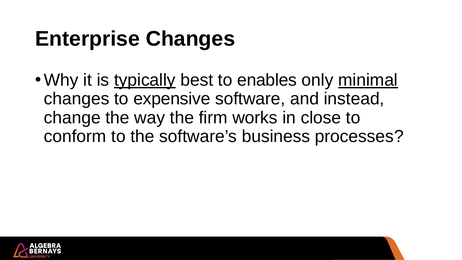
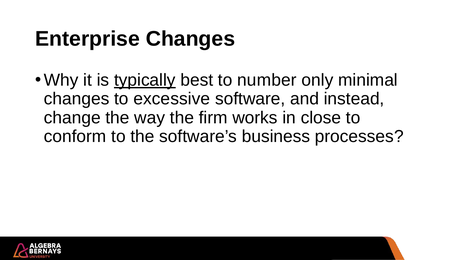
enables: enables -> number (267, 80)
minimal underline: present -> none (368, 80)
expensive: expensive -> excessive (172, 99)
